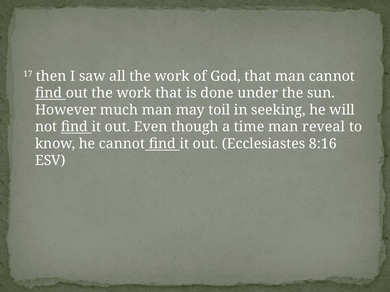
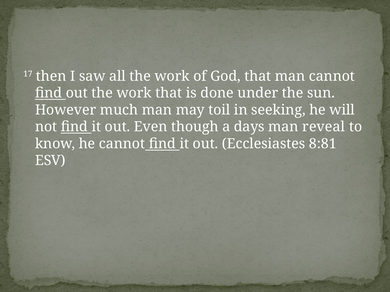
time: time -> days (249, 127)
8:16: 8:16 -> 8:81 (323, 144)
